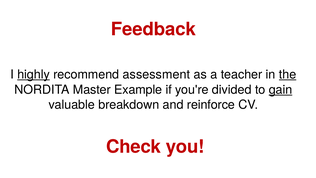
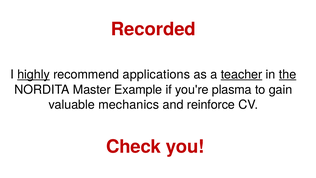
Feedback: Feedback -> Recorded (153, 29)
assessment: assessment -> applications (156, 75)
teacher underline: none -> present (242, 75)
divided: divided -> plasma (232, 90)
gain underline: present -> none (281, 90)
breakdown: breakdown -> mechanics (129, 104)
